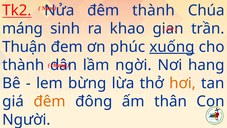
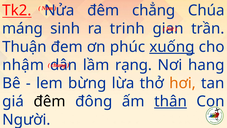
đêm thành: thành -> chẳng (154, 10)
khao: khao -> trinh (127, 29)
thành: thành -> nhậm (23, 65)
ngời: ngời -> rạng (134, 65)
đêm colour: orange -> black (50, 101)
thân underline: none -> present (171, 101)
